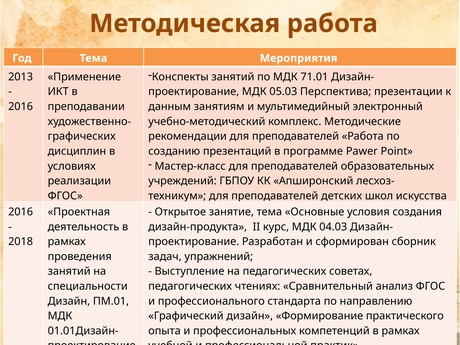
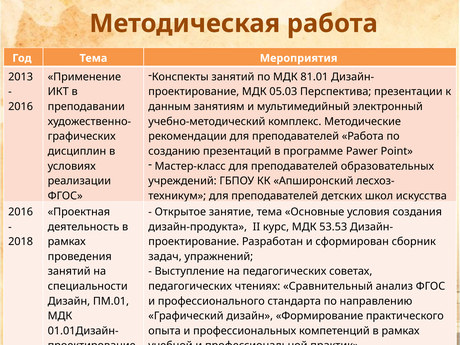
71.01: 71.01 -> 81.01 (314, 77)
04.03: 04.03 -> 53.53 (333, 227)
